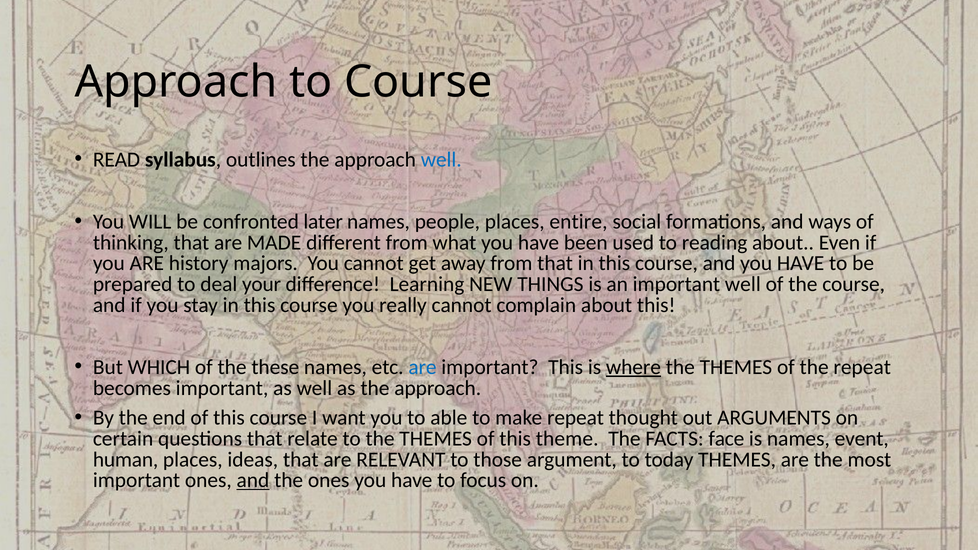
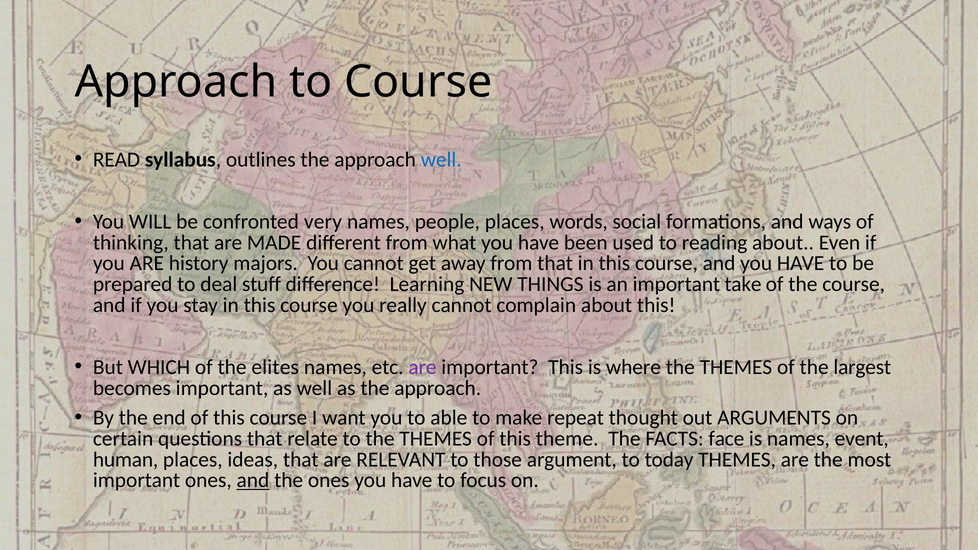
later: later -> very (323, 222)
entire: entire -> words (579, 222)
your: your -> stuff (262, 284)
important well: well -> take (743, 284)
these: these -> elites (275, 367)
are colour: blue -> purple (422, 367)
where underline: present -> none (633, 367)
the repeat: repeat -> largest (862, 367)
